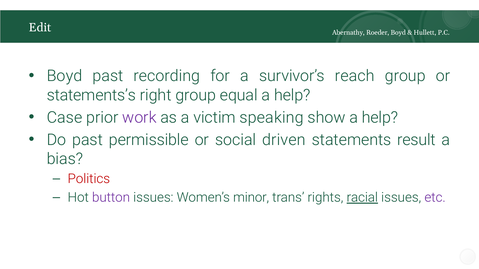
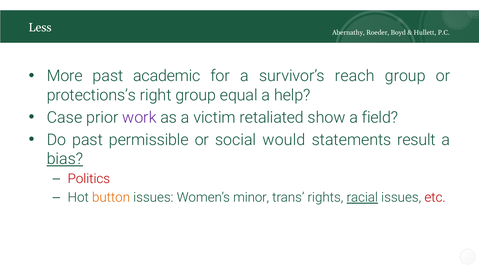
Edit: Edit -> Less (40, 28)
Boyd: Boyd -> More (65, 76)
recording: recording -> academic (167, 76)
statements’s: statements’s -> protections’s (91, 95)
speaking: speaking -> retaliated (272, 118)
show a help: help -> field (380, 118)
driven: driven -> would (284, 140)
bias underline: none -> present (65, 159)
button colour: purple -> orange (111, 198)
etc colour: purple -> red (435, 198)
